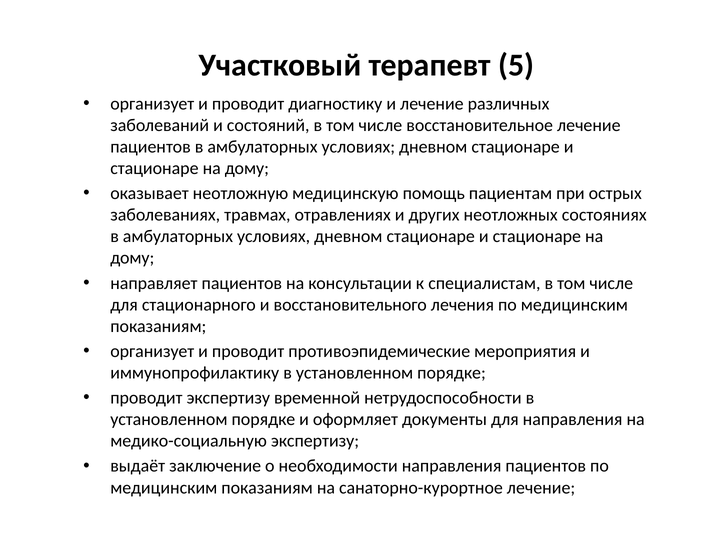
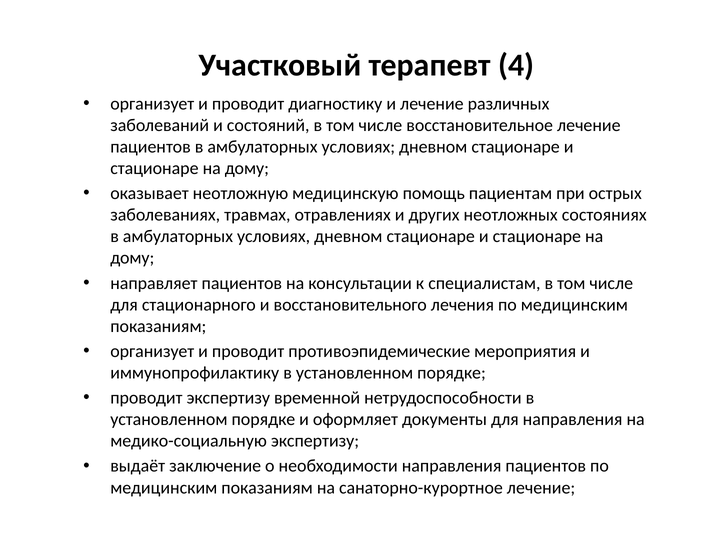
5: 5 -> 4 (516, 65)
